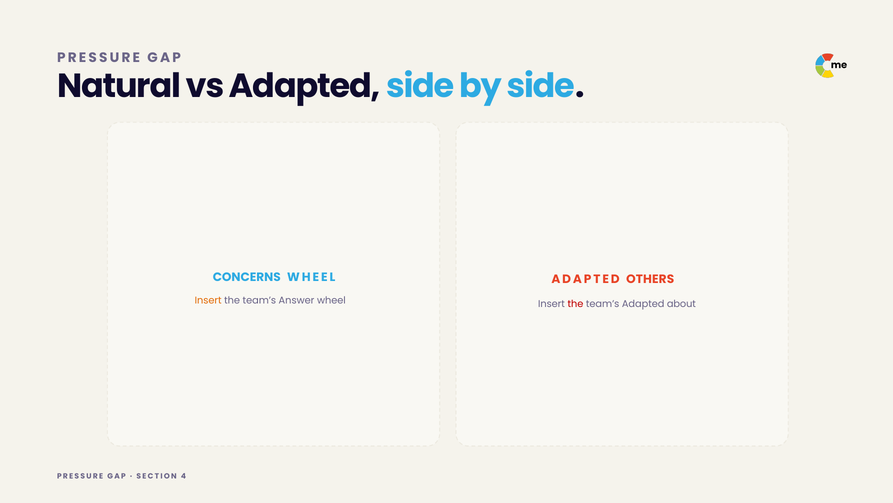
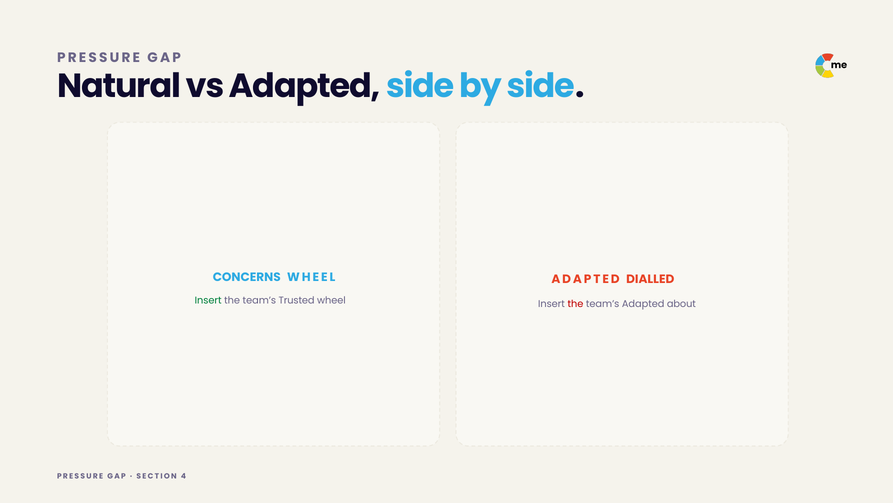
OTHERS: OTHERS -> DIALLED (650, 279)
Insert colour: orange -> green (208, 300)
Answer: Answer -> Trusted (297, 300)
